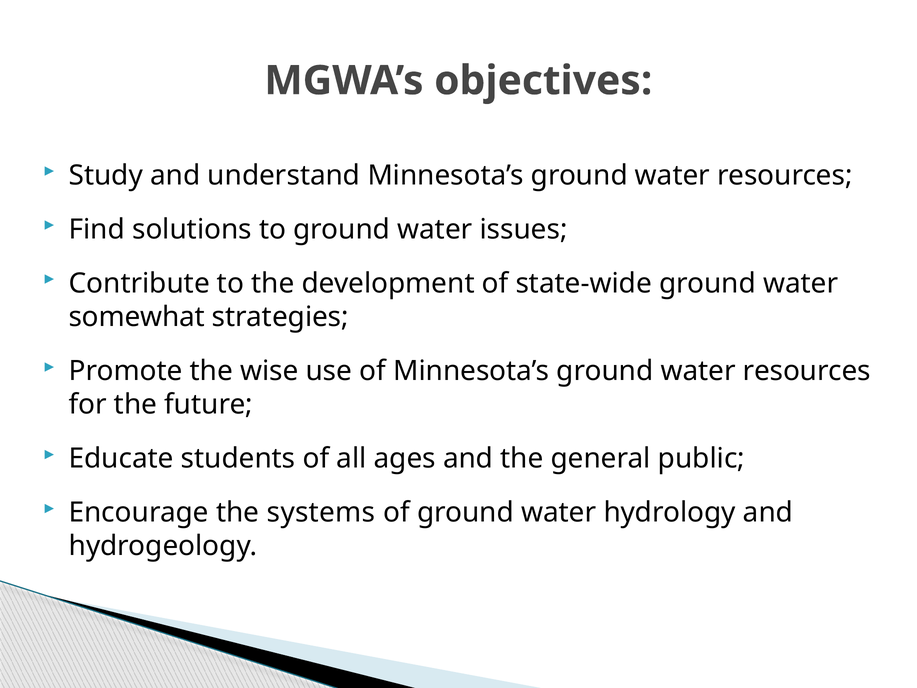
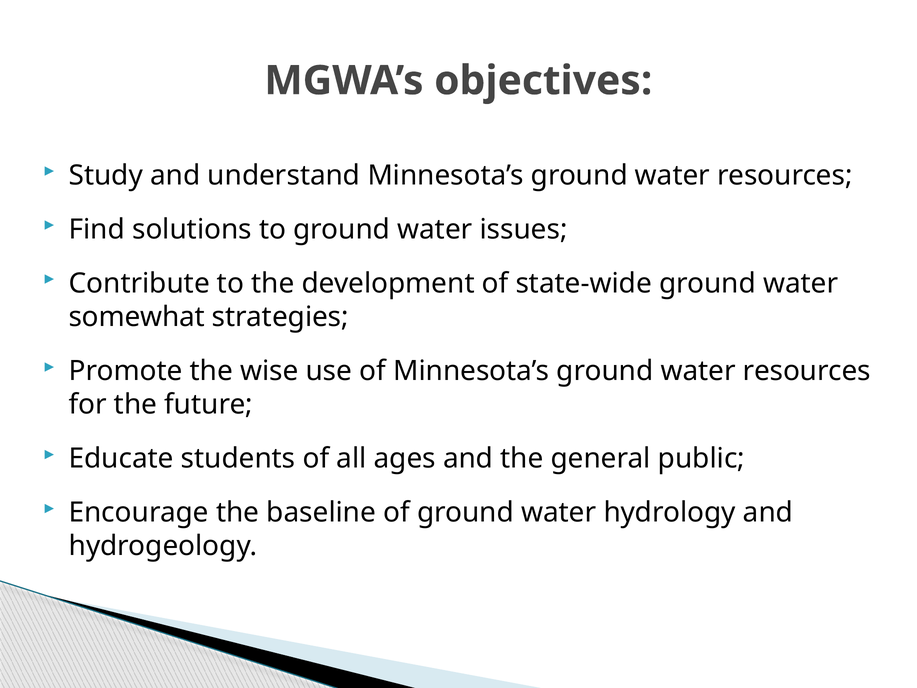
systems: systems -> baseline (321, 512)
